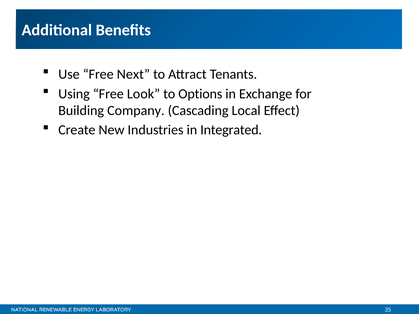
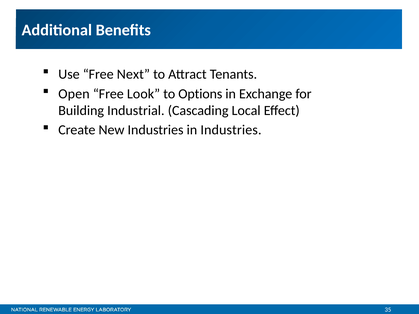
Using: Using -> Open (74, 94)
Company: Company -> Industrial (136, 111)
in Integrated: Integrated -> Industries (231, 130)
